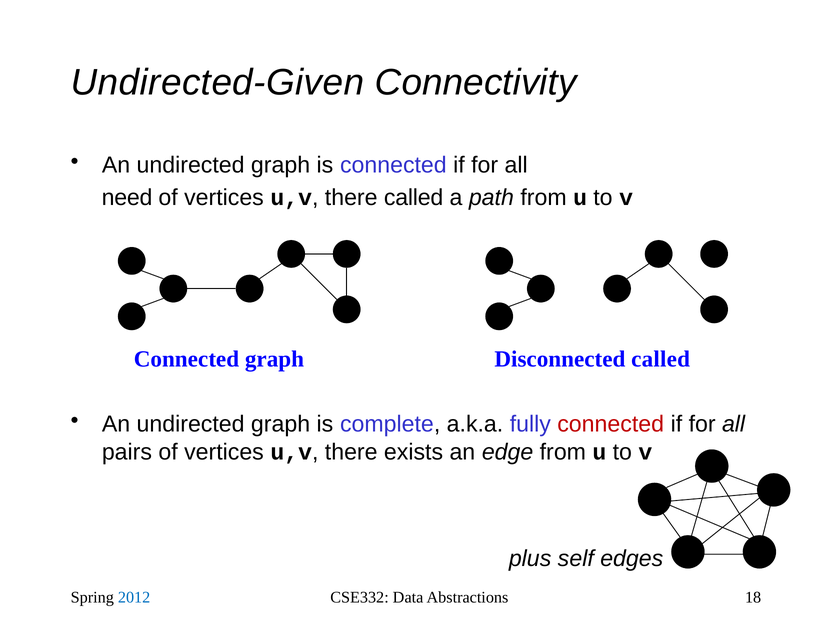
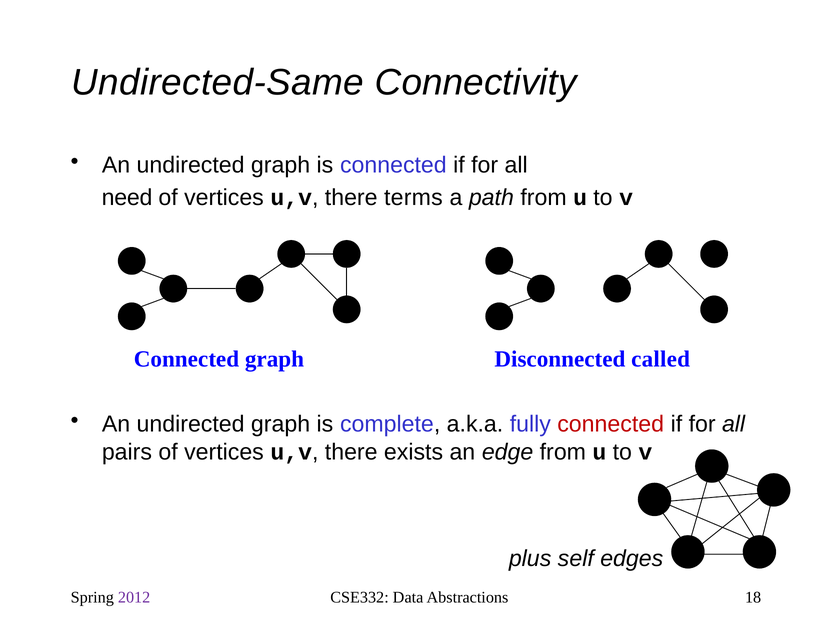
Undirected-Given: Undirected-Given -> Undirected-Same (217, 82)
there called: called -> terms (413, 198)
2012 colour: blue -> purple (134, 597)
